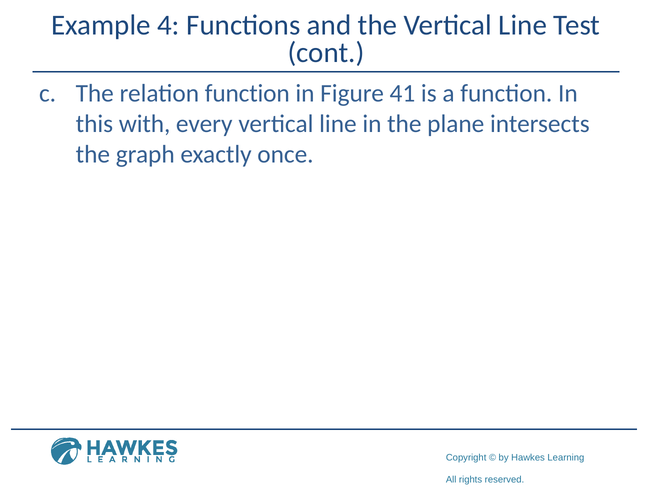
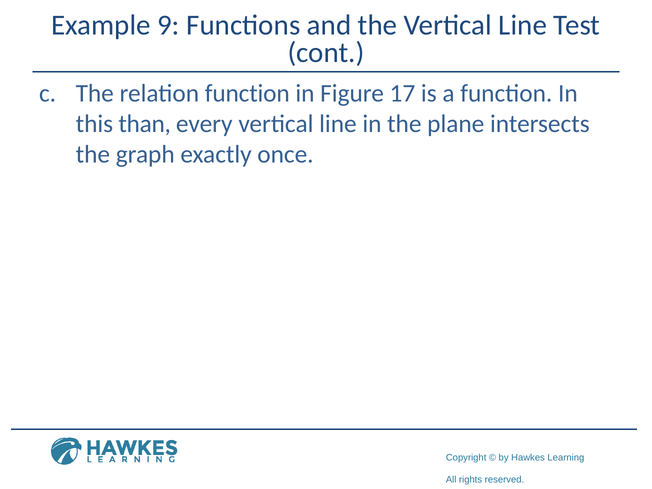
4: 4 -> 9 (169, 25)
41: 41 -> 17 (402, 94)
with: with -> than (145, 124)
